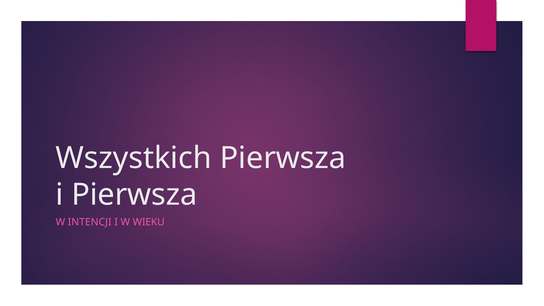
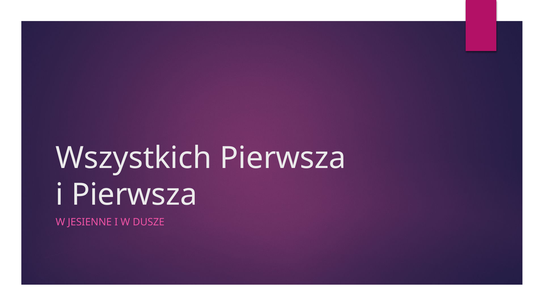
INTENCJI: INTENCJI -> JESIENNE (90, 222)
WIEKU: WIEKU -> DUSZE (149, 222)
